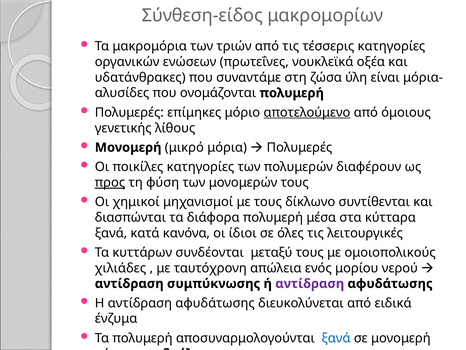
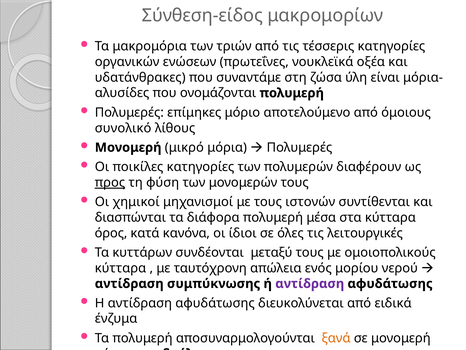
αποτελούμενο underline: present -> none (307, 112)
γενετικής: γενετικής -> συνολικό (123, 128)
δίκλωνο: δίκλωνο -> ιστονών (310, 202)
ξανά: ξανά -> όρος (111, 233)
χιλιάδες: χιλιάδες -> κύτταρα (120, 268)
ξανά colour: blue -> orange (336, 338)
